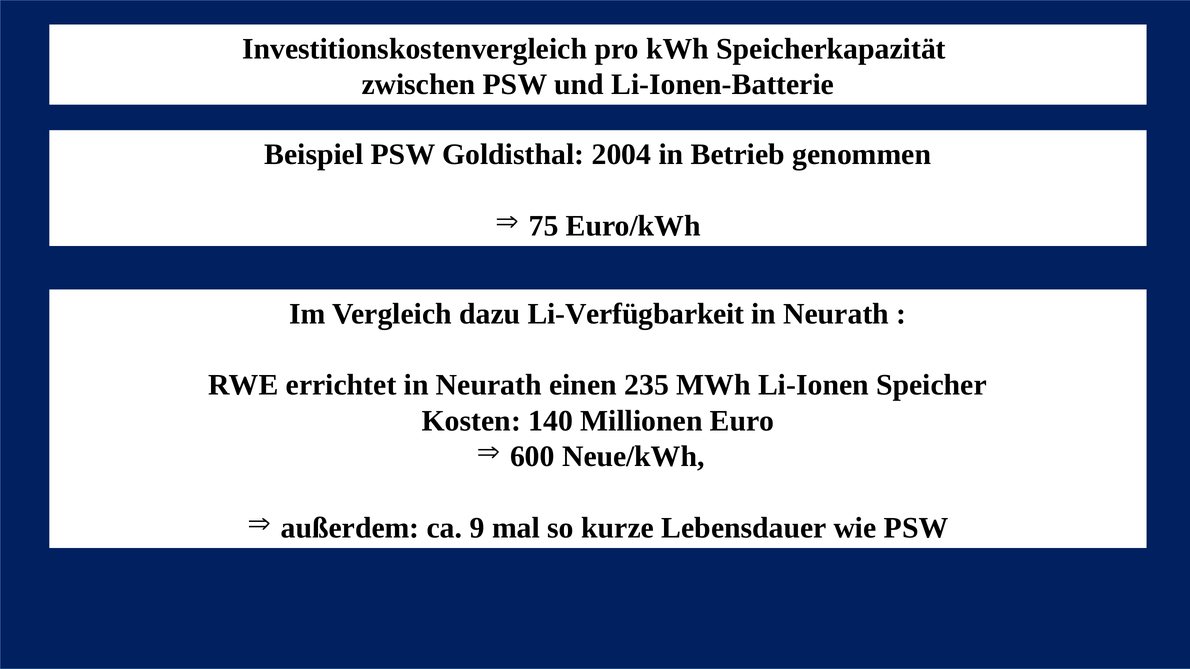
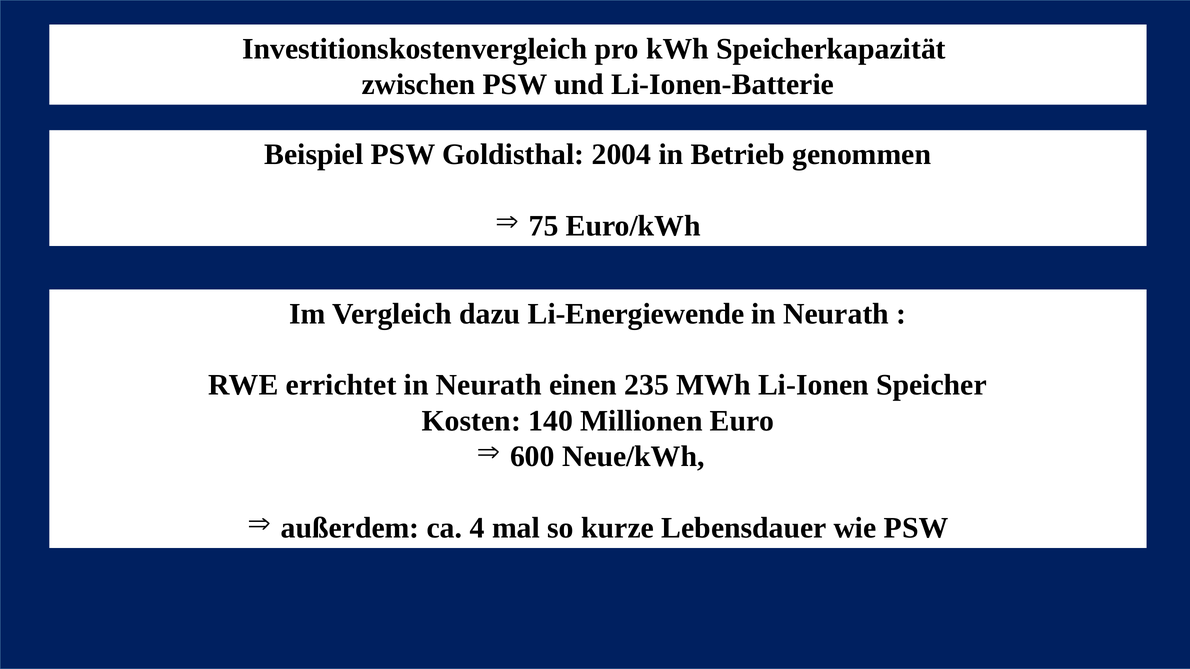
Li-Verfügbarkeit: Li-Verfügbarkeit -> Li-Energiewende (636, 314)
9: 9 -> 4 (477, 528)
